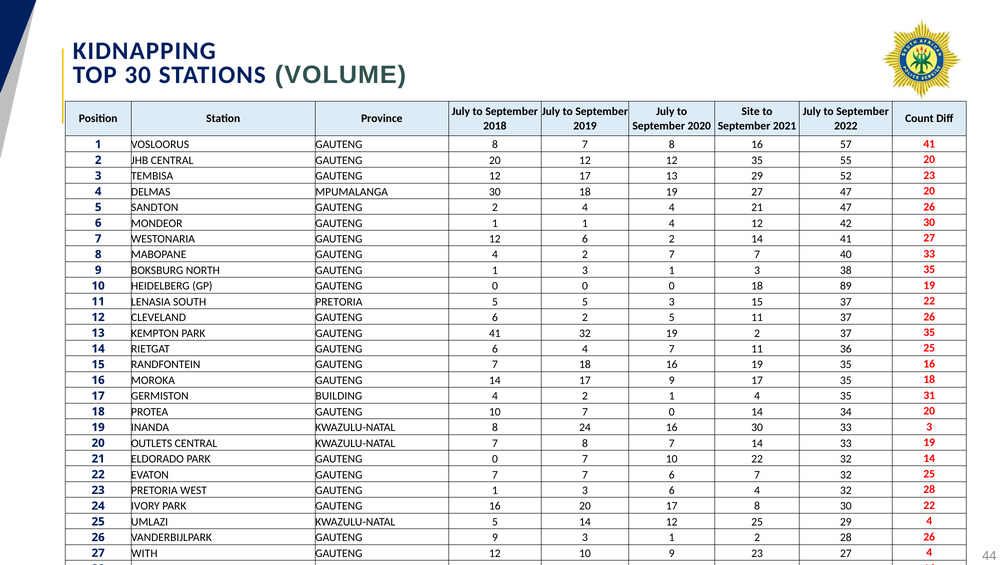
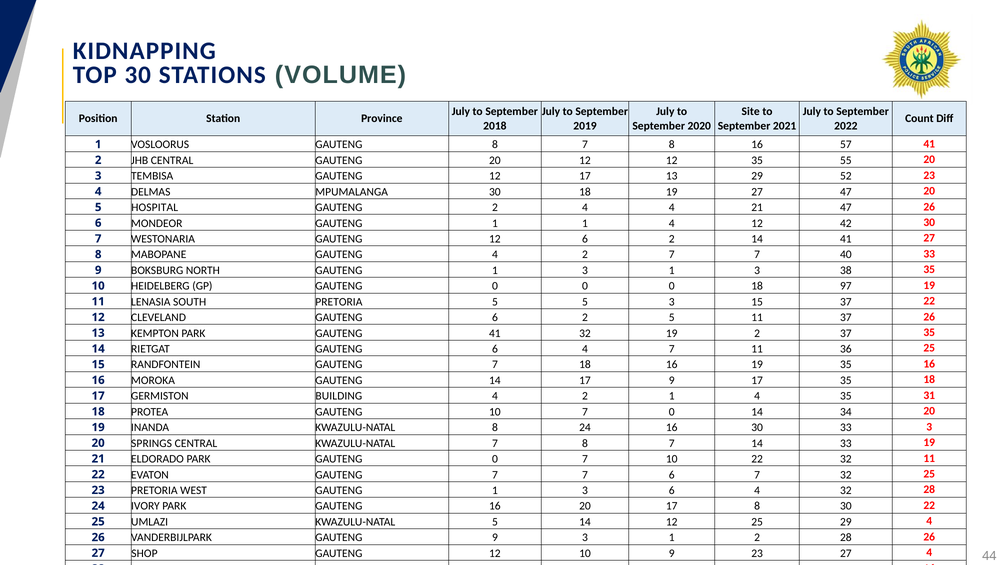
SANDTON: SANDTON -> HOSPITAL (155, 207)
89: 89 -> 97 (846, 286)
OUTLETS: OUTLETS -> SPRINGS (152, 443)
32 14: 14 -> 11 (929, 458)
WITH: WITH -> SHOP (144, 553)
